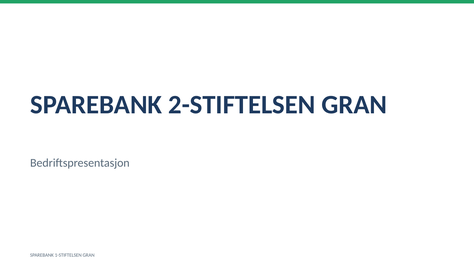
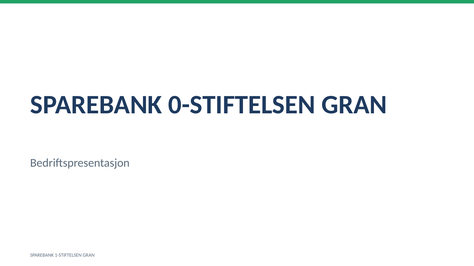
2-STIFTELSEN: 2-STIFTELSEN -> 0-STIFTELSEN (242, 105)
